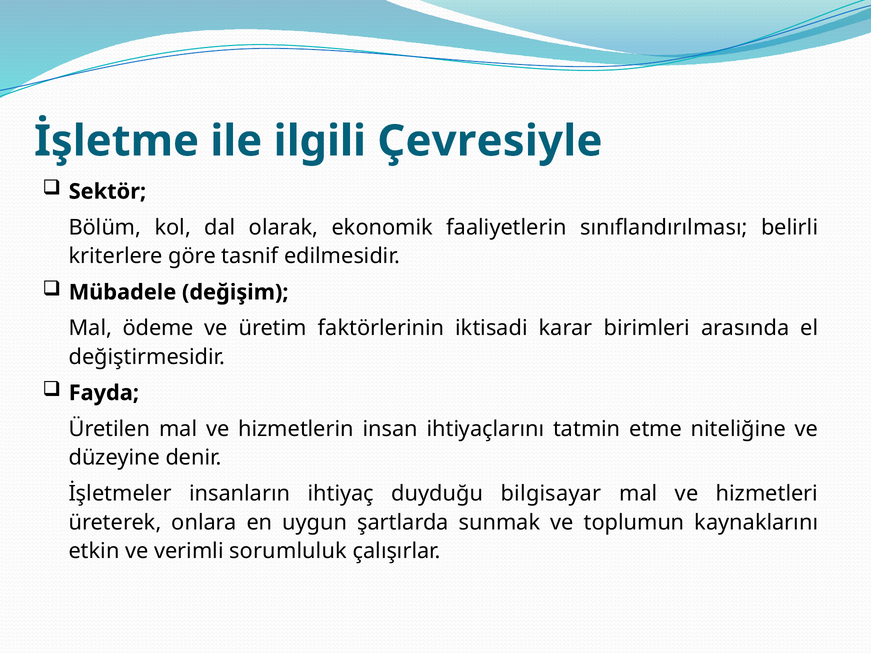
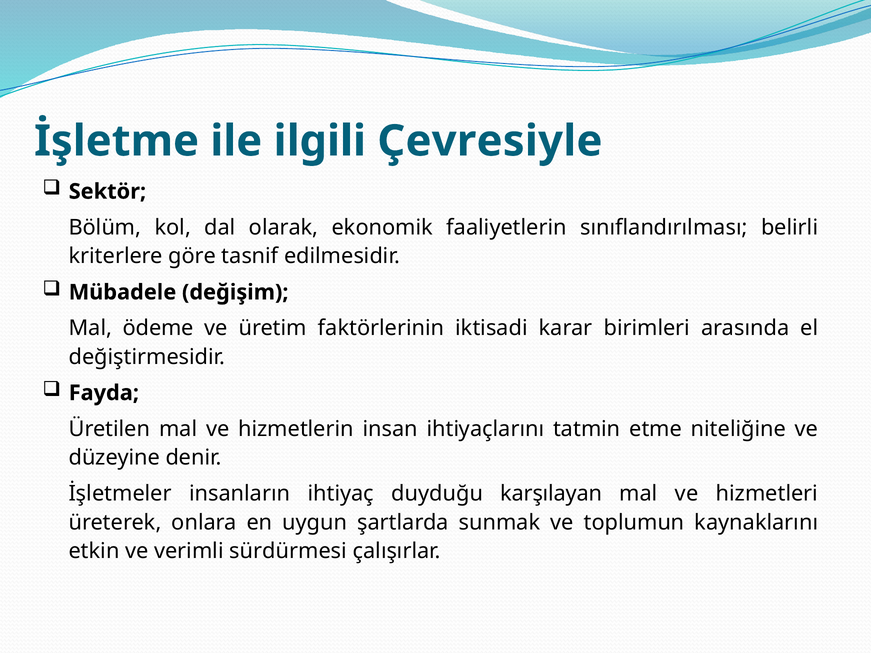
bilgisayar: bilgisayar -> karşılayan (551, 494)
sorumluluk: sorumluluk -> sürdürmesi (288, 551)
